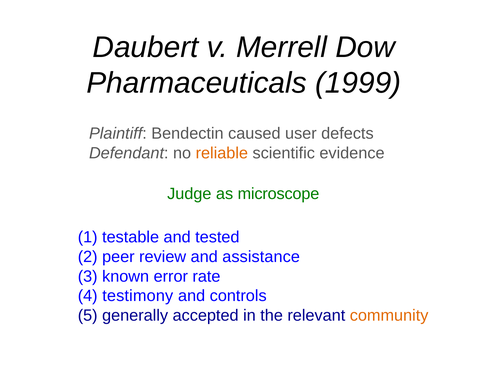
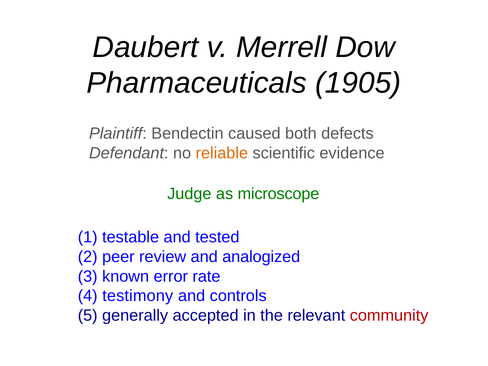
1999: 1999 -> 1905 (358, 83)
user: user -> both (301, 134)
assistance: assistance -> analogized (261, 257)
community colour: orange -> red (389, 315)
